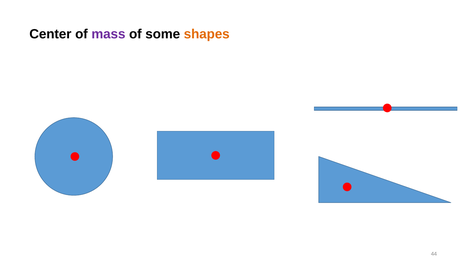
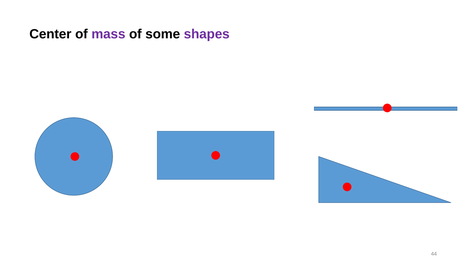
shapes colour: orange -> purple (207, 34)
